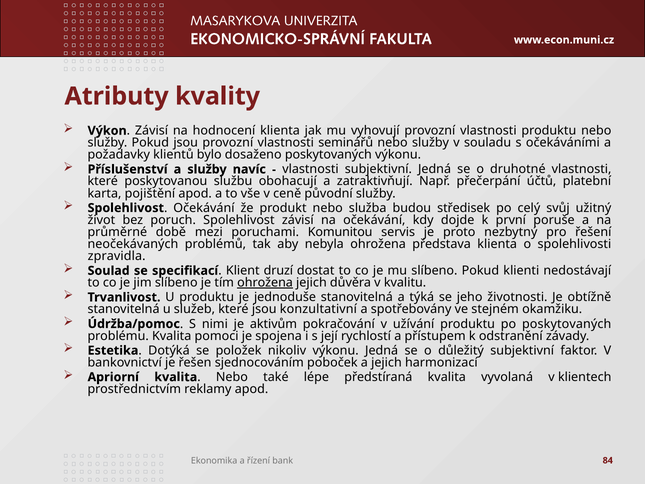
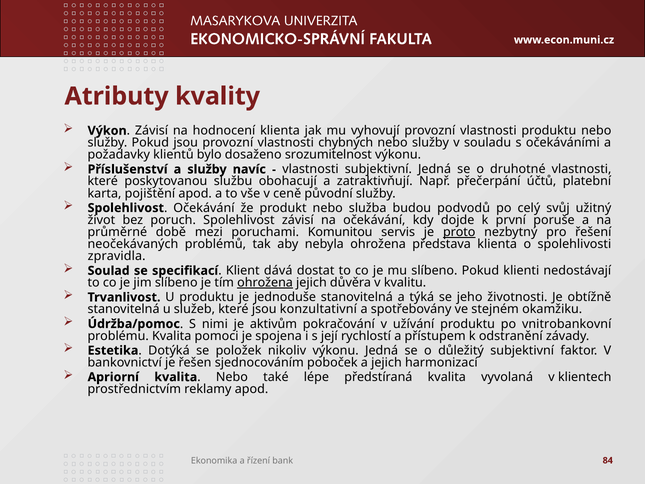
seminářů: seminářů -> chybných (346, 143)
dosaženo poskytovaných: poskytovaných -> srozumitelnost (328, 155)
středisek: středisek -> podvodů (464, 208)
proto underline: none -> present (459, 232)
druzí: druzí -> dává (278, 271)
po poskytovaných: poskytovaných -> vnitrobankovní (567, 324)
